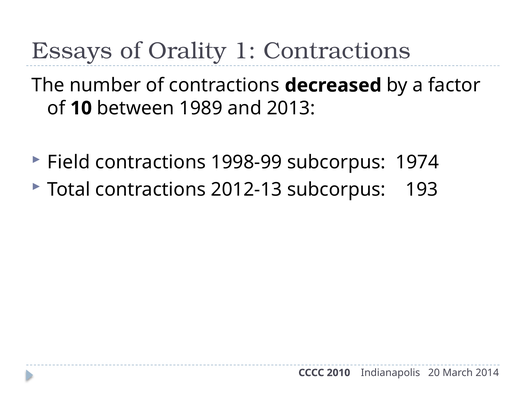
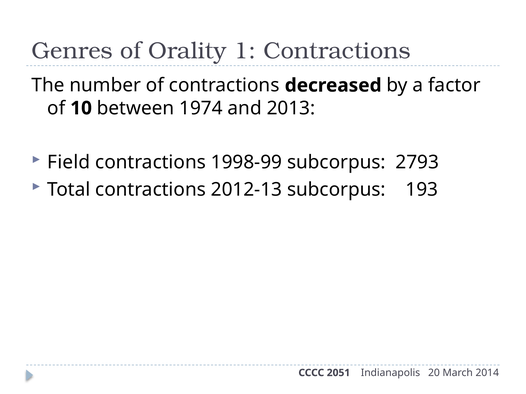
Essays: Essays -> Genres (72, 51)
1989: 1989 -> 1974 (201, 108)
1974: 1974 -> 2793 (417, 163)
2010: 2010 -> 2051 (338, 373)
